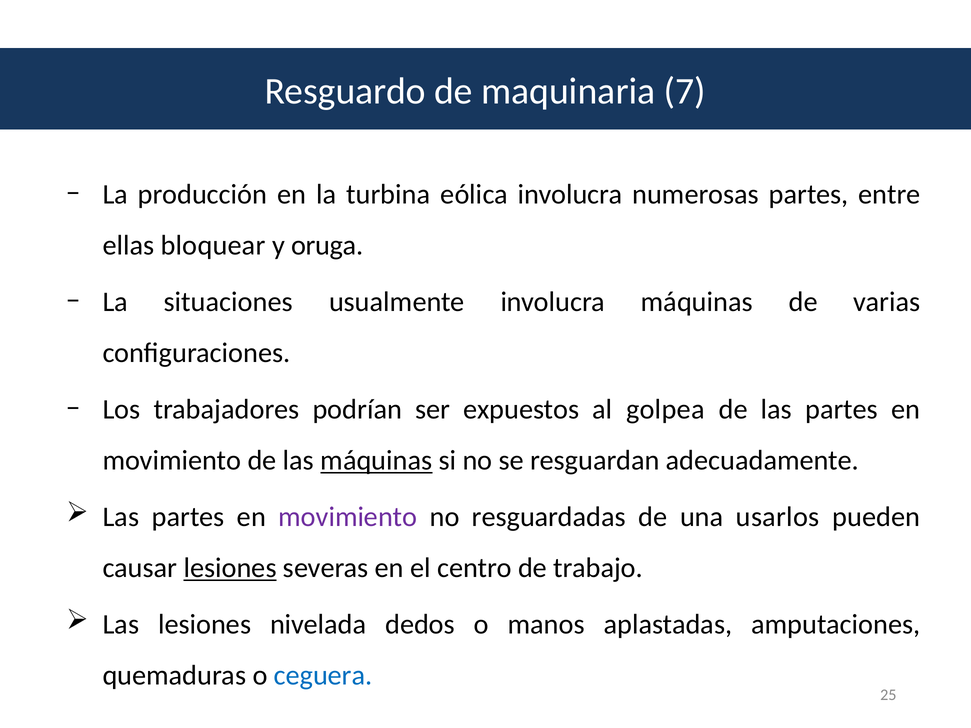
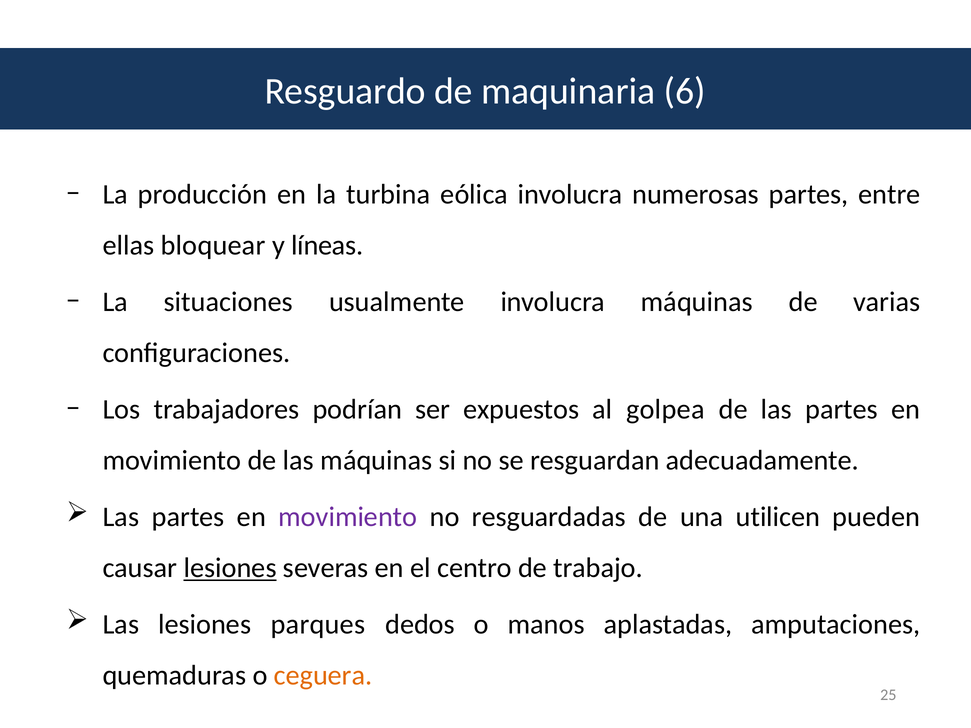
7: 7 -> 6 (685, 92)
oruga: oruga -> líneas (327, 245)
máquinas underline: present -> none (376, 461)
usarlos: usarlos -> utilicen (778, 517)
nivelada: nivelada -> parques (318, 625)
ceguera colour: blue -> orange (323, 676)
